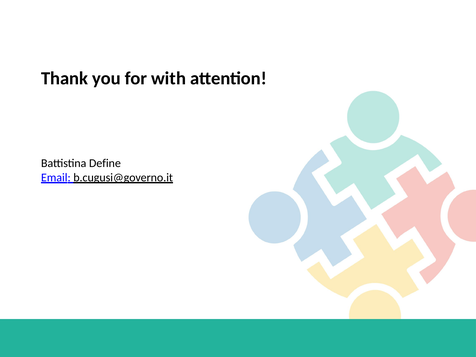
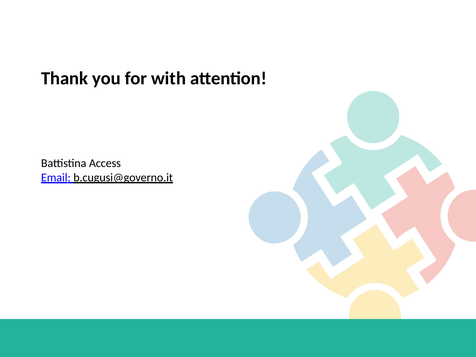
Define: Define -> Access (105, 163)
